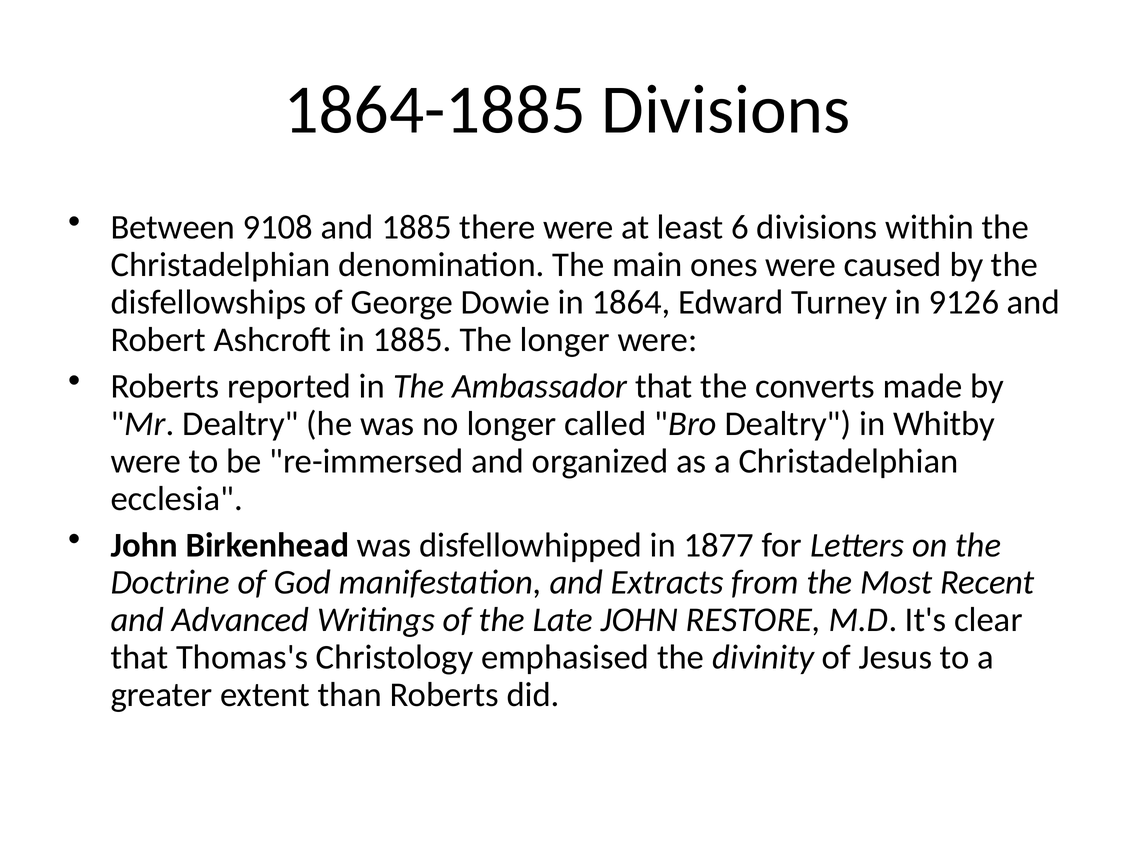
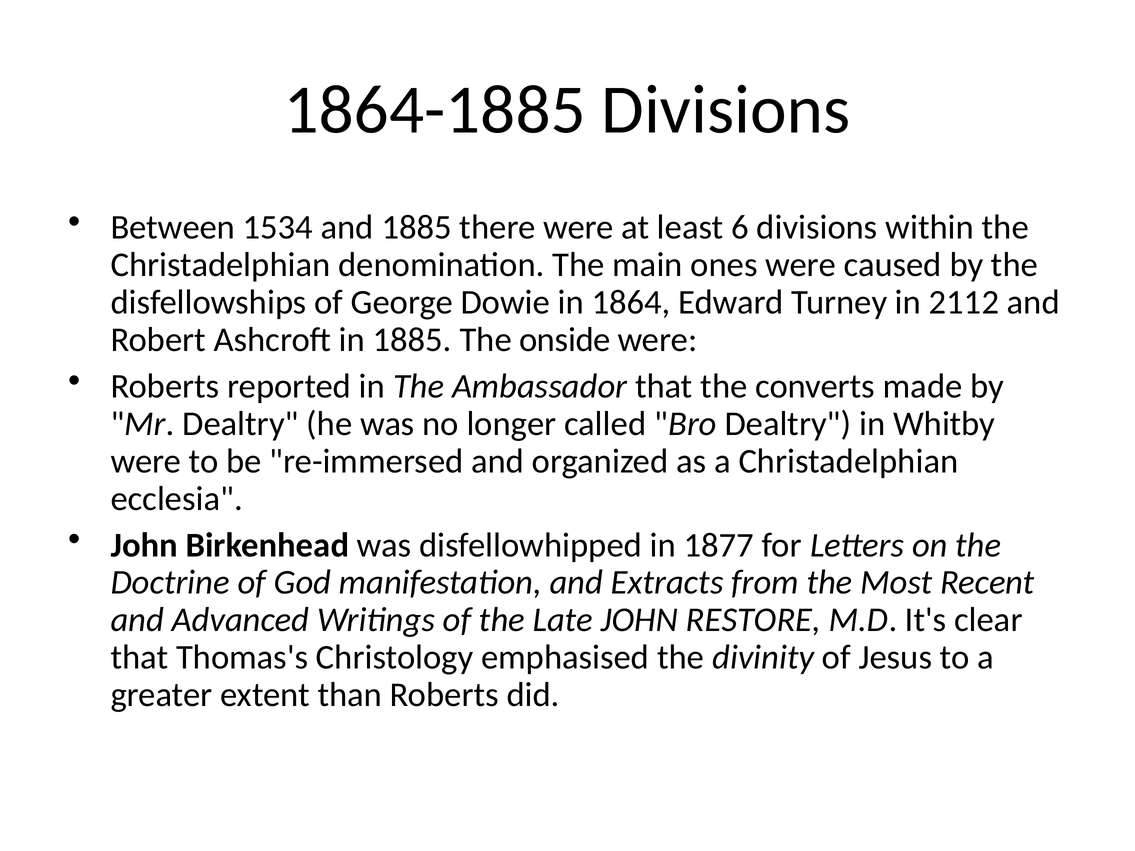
9108: 9108 -> 1534 (278, 228)
9126: 9126 -> 2112 (964, 302)
The longer: longer -> onside (565, 340)
